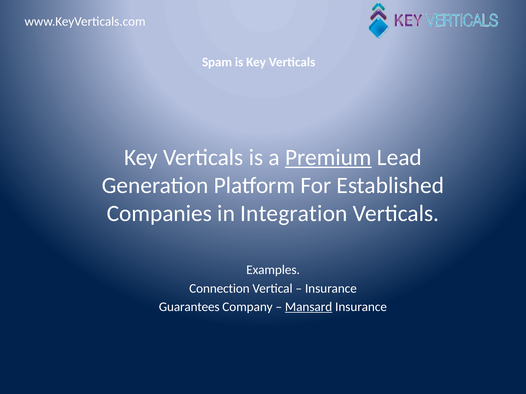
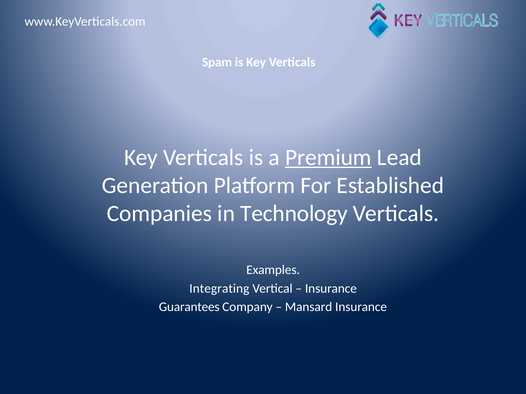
Integration: Integration -> Technology (294, 214)
Connection: Connection -> Integrating (219, 289)
Mansard underline: present -> none (309, 307)
